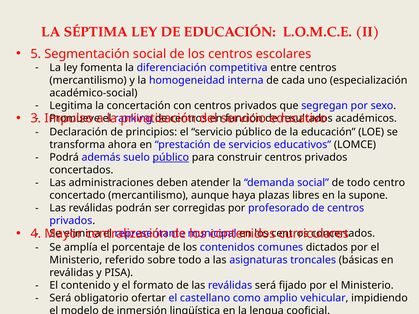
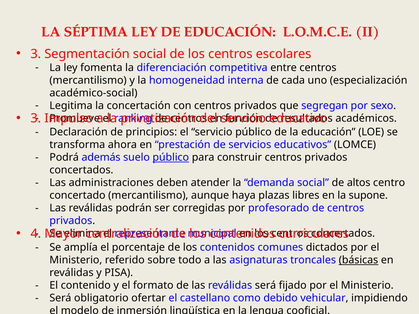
5: 5 -> 3 (36, 54)
de todo: todo -> altos (359, 183)
básicas underline: none -> present (358, 260)
amplio: amplio -> debido (281, 298)
